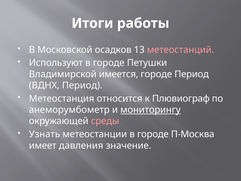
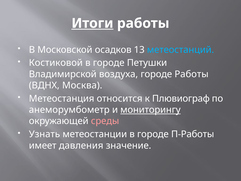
Итоги underline: none -> present (92, 23)
метеостанций colour: pink -> light blue (181, 50)
Используют: Используют -> Костиковой (56, 63)
имеется: имеется -> воздуха (119, 74)
городе Период: Период -> Работы (192, 74)
ВДНХ Период: Период -> Москва (82, 85)
П-Москва: П-Москва -> П-Работы (193, 134)
